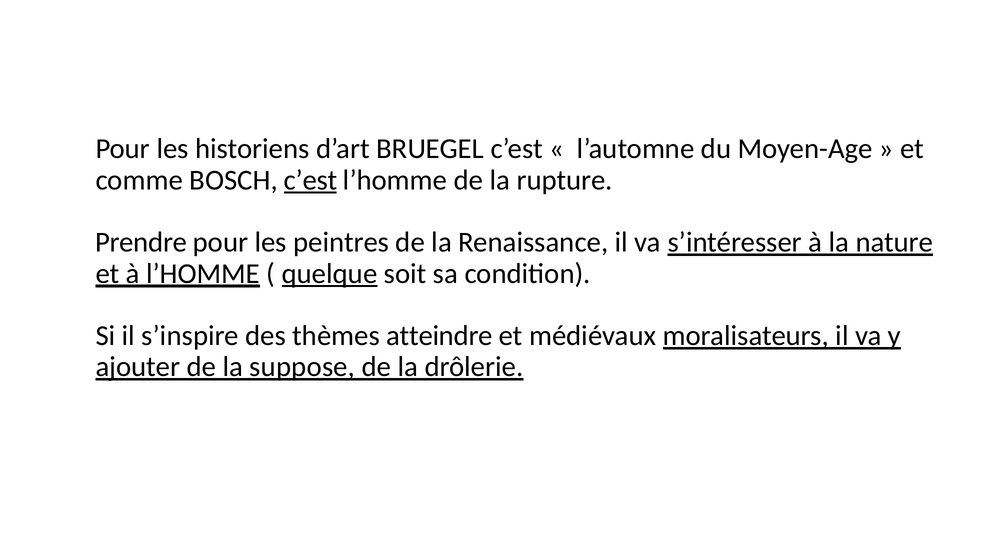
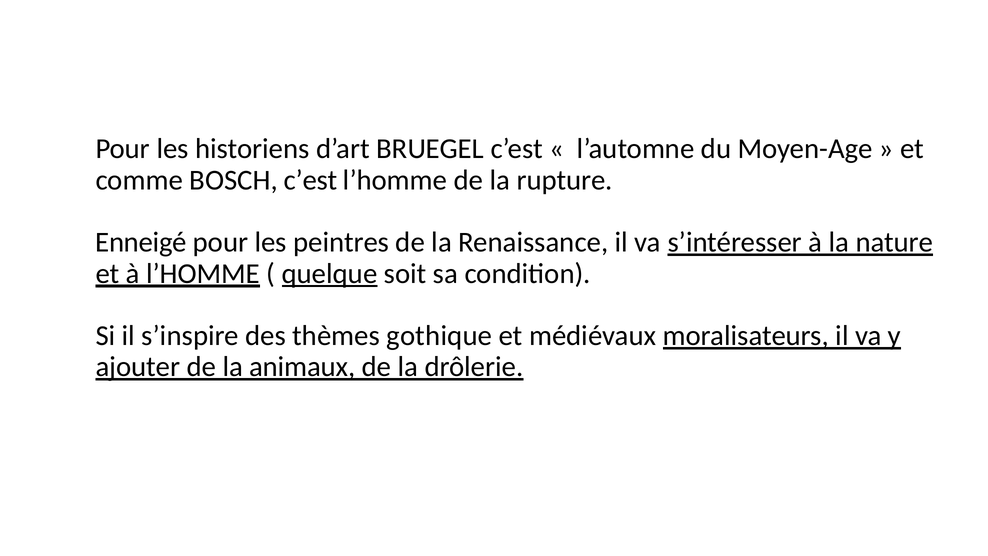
c’est underline: present -> none (310, 180)
Prendre: Prendre -> Enneigé (141, 242)
atteindre: atteindre -> gothique (439, 336)
suppose: suppose -> animaux (302, 367)
